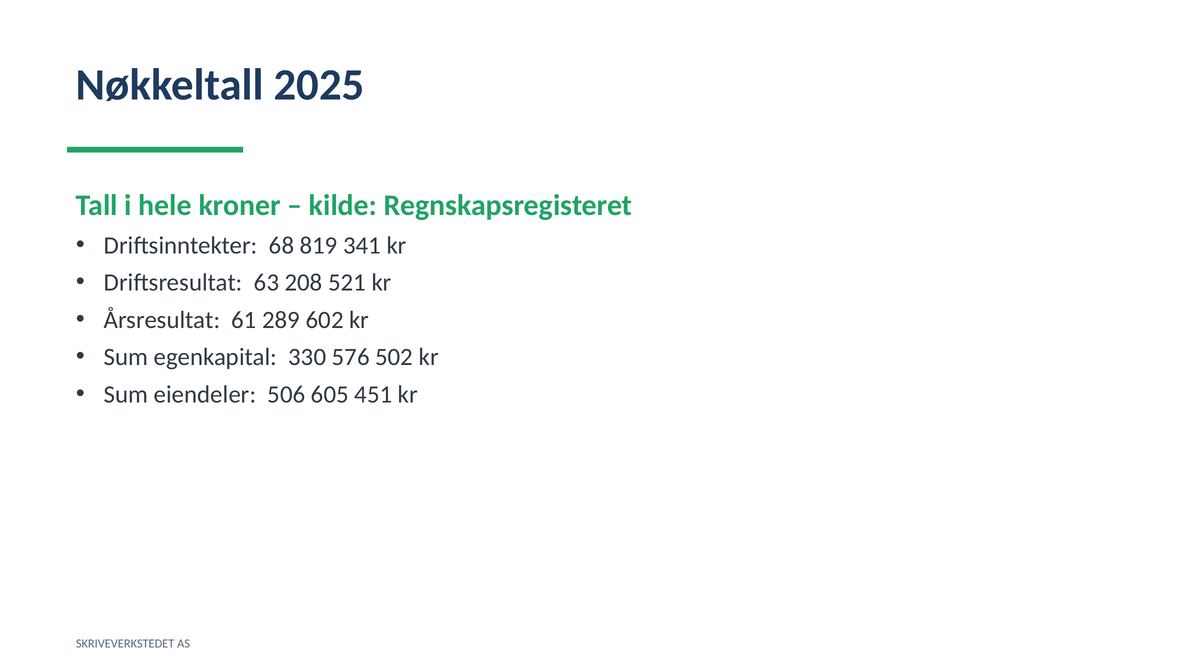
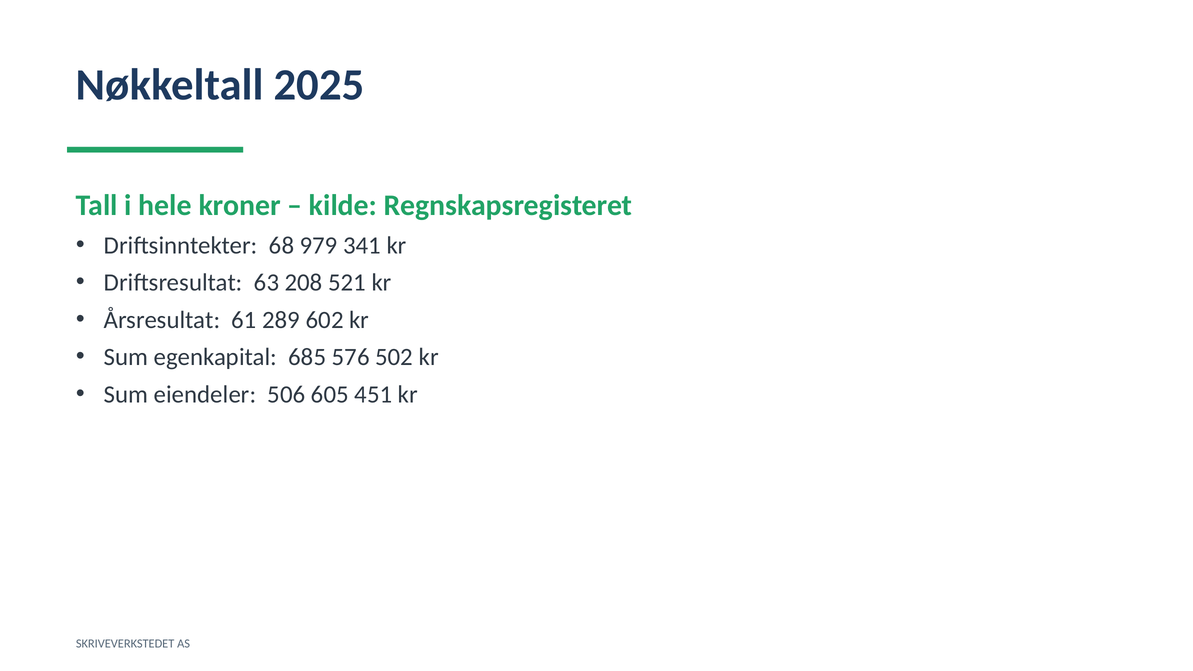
819: 819 -> 979 (319, 245)
330: 330 -> 685 (307, 357)
